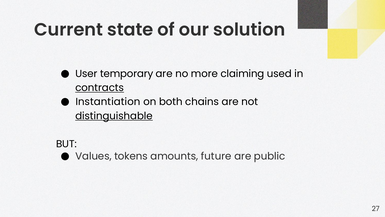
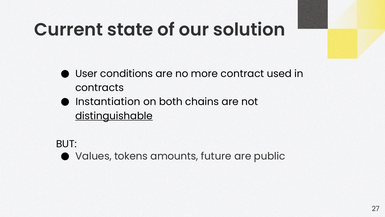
temporary: temporary -> conditions (127, 74)
claiming: claiming -> contract (242, 74)
contracts underline: present -> none (100, 88)
